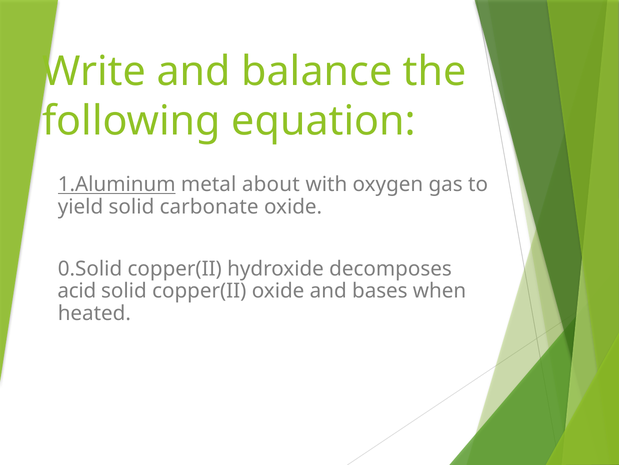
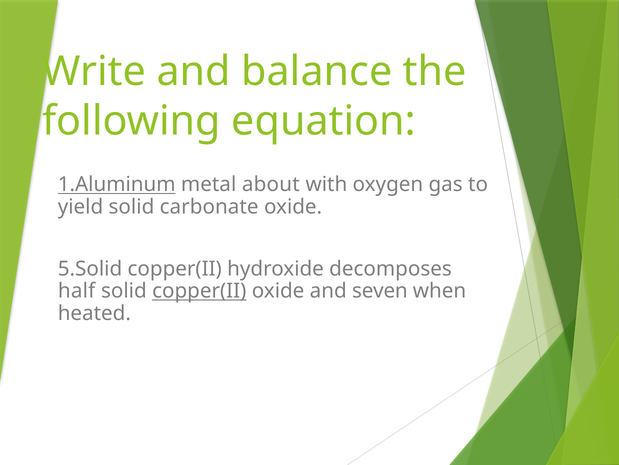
0.Solid: 0.Solid -> 5.Solid (90, 268)
acid: acid -> half (77, 291)
copper(II underline: none -> present (199, 291)
bases: bases -> seven (380, 291)
